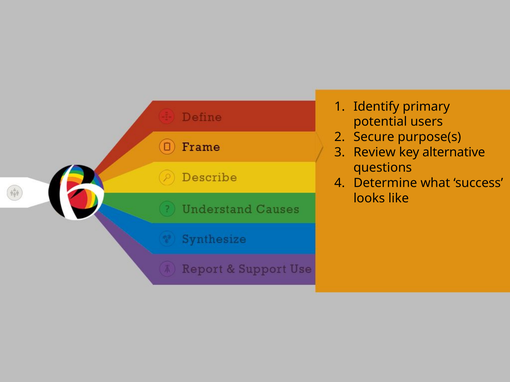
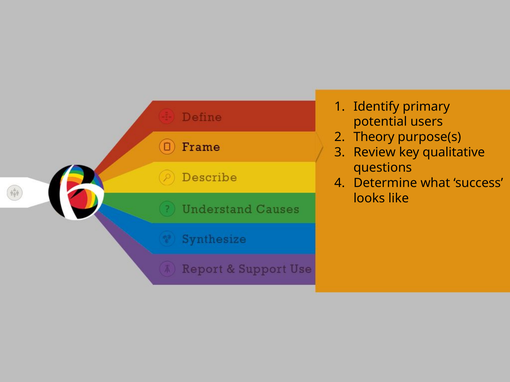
Secure: Secure -> Theory (374, 137)
alternative: alternative -> qualitative (454, 153)
